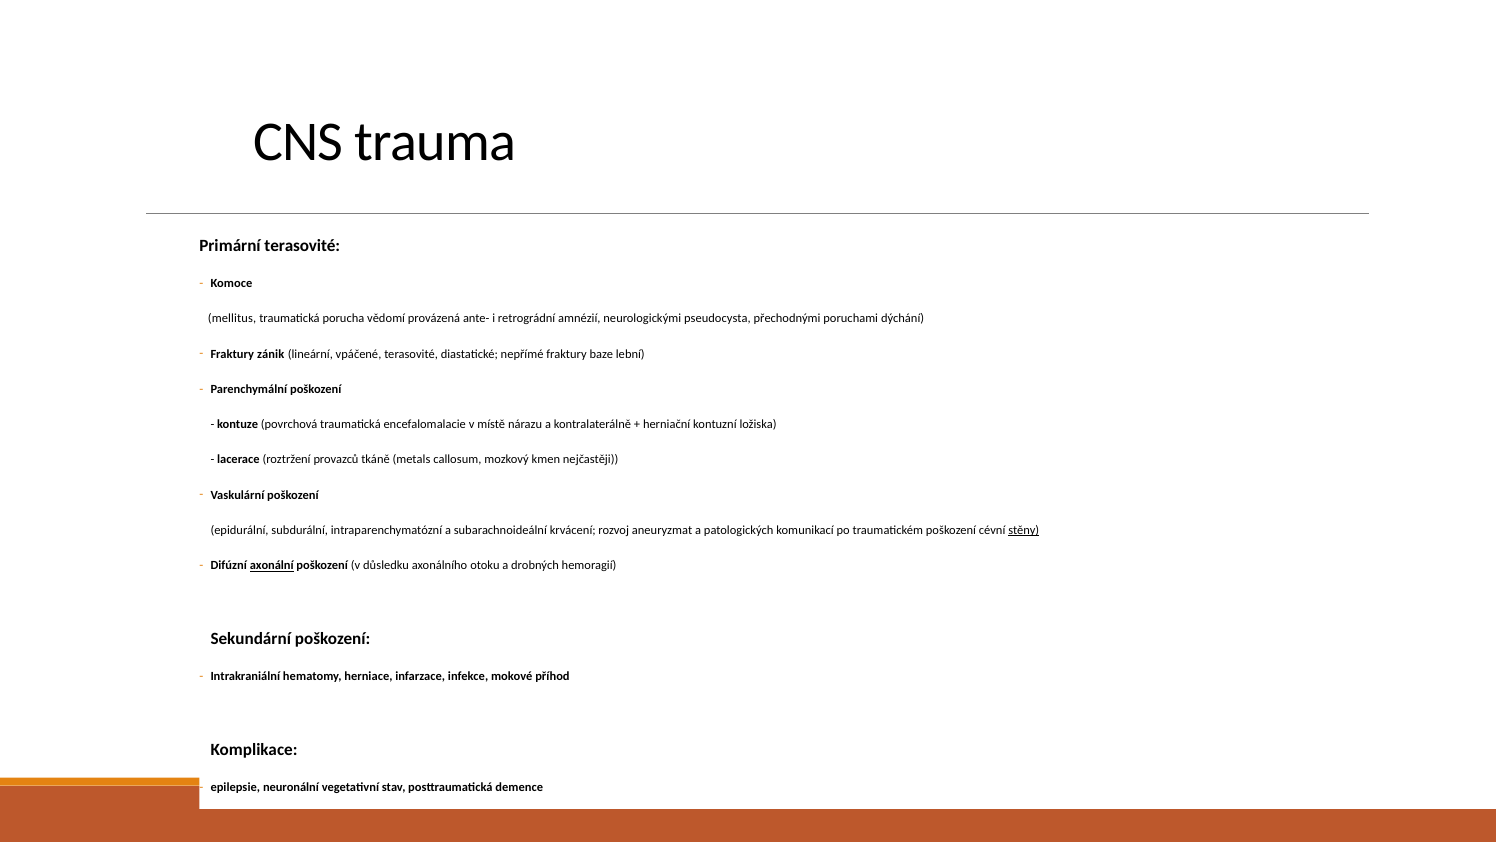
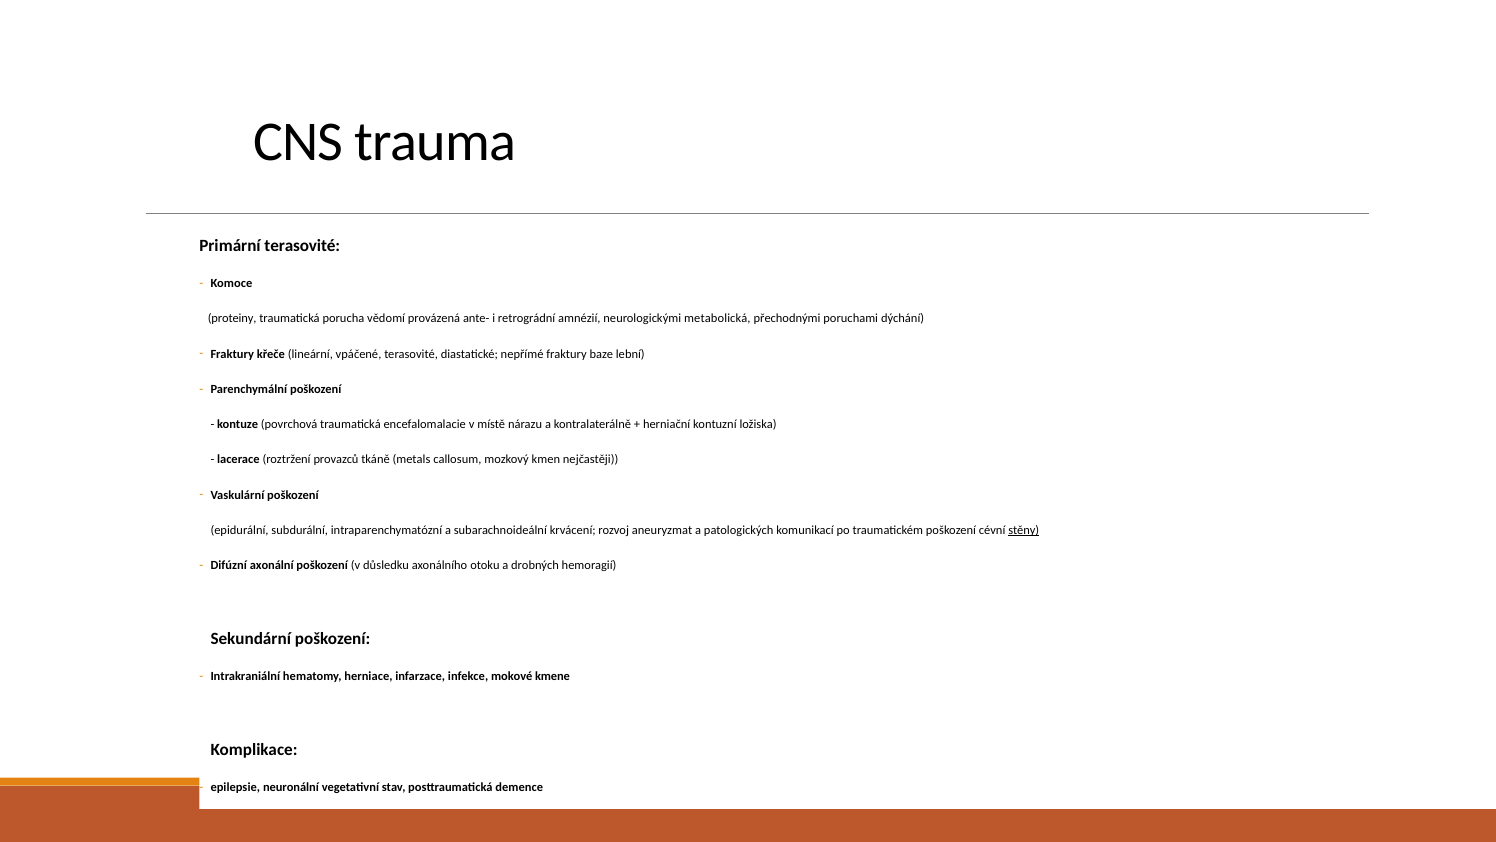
mellitus: mellitus -> proteiny (232, 318)
pseudocysta: pseudocysta -> metabolická (717, 318)
zánik: zánik -> křeče (271, 354)
axonální underline: present -> none (272, 565)
příhod: příhod -> kmene (553, 676)
